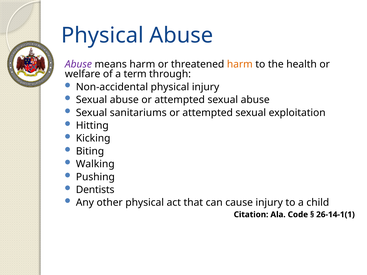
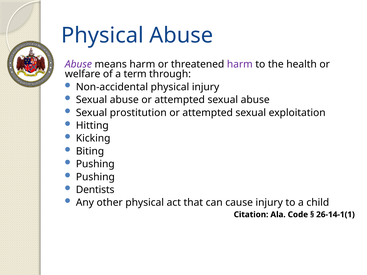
harm colour: orange -> purple (240, 64)
sanitariums: sanitariums -> prostitution (138, 113)
Walking: Walking -> Pushing (95, 164)
